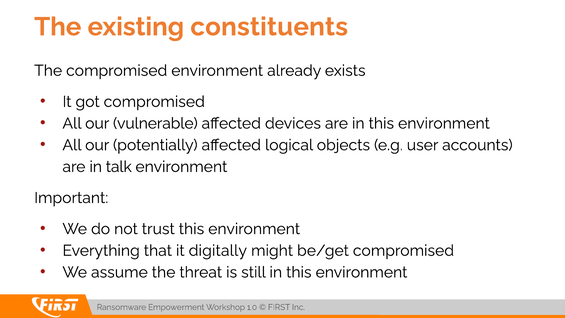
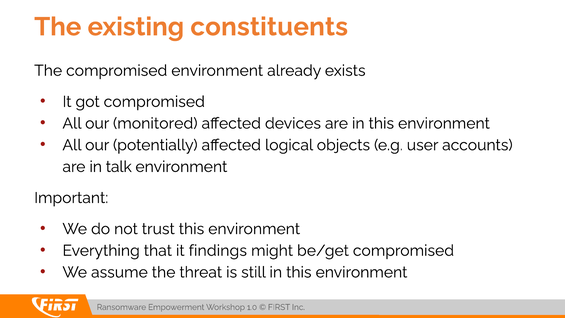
vulnerable: vulnerable -> monitored (155, 123)
digitally: digitally -> findings (218, 250)
